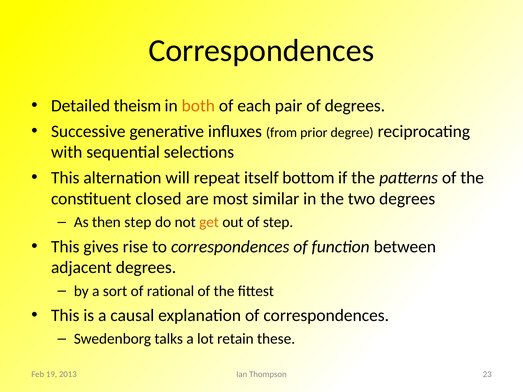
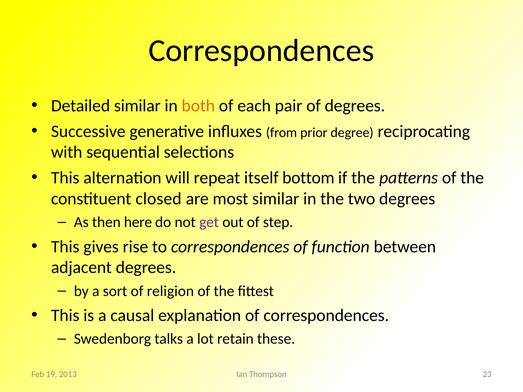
Detailed theism: theism -> similar (137, 106)
then step: step -> here (138, 222)
get colour: orange -> purple (209, 222)
rational: rational -> religion (170, 291)
